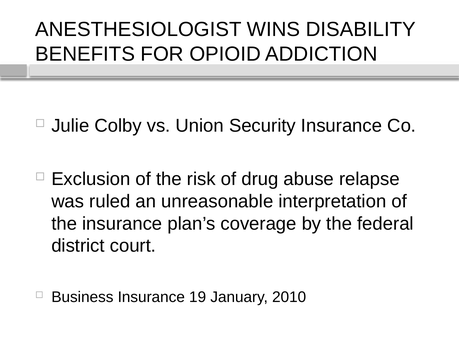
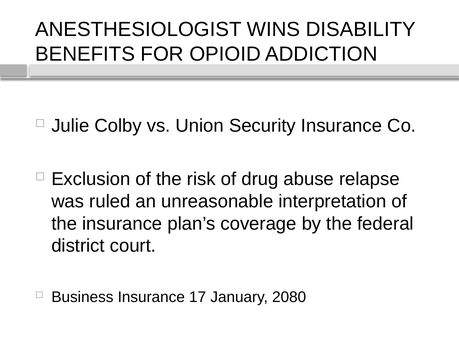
19: 19 -> 17 (198, 297)
2010: 2010 -> 2080 (289, 297)
